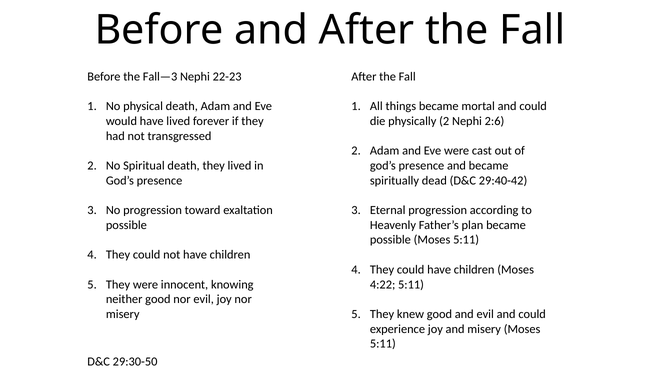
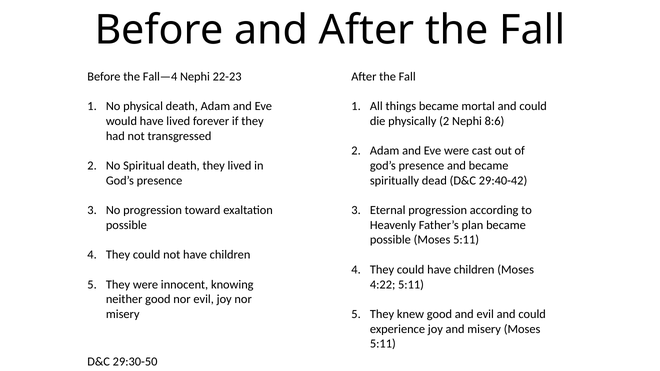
Fall—3: Fall—3 -> Fall—4 (160, 77)
2:6: 2:6 -> 8:6 (495, 121)
